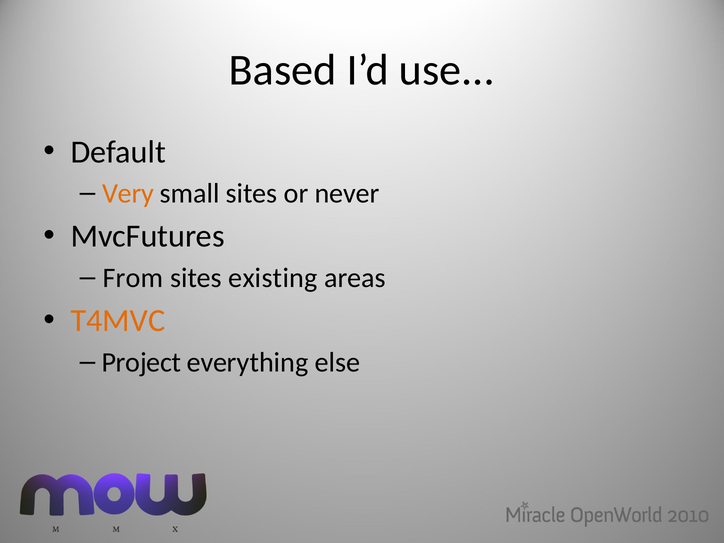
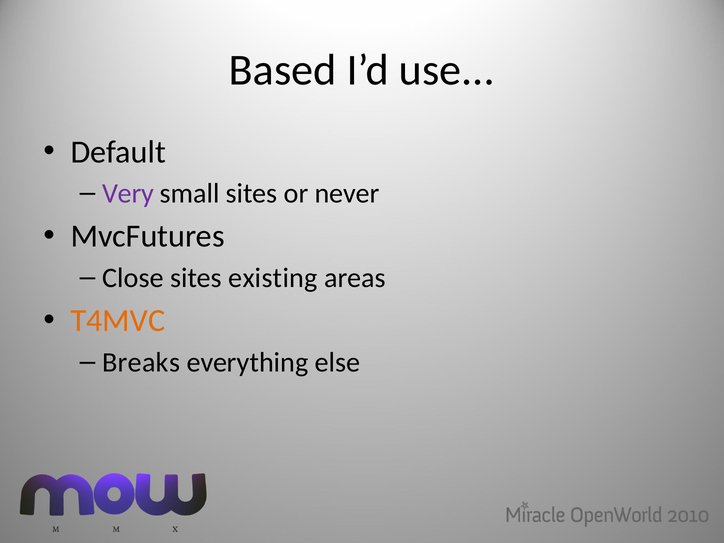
Very colour: orange -> purple (128, 193)
From: From -> Close (133, 278)
Project: Project -> Breaks (141, 362)
